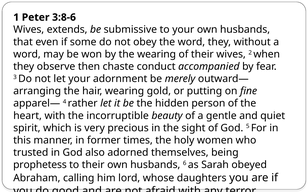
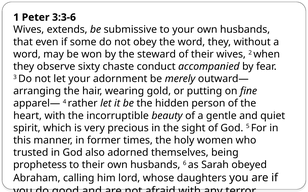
3:8-6: 3:8-6 -> 3:3-6 (64, 17)
the wearing: wearing -> steward (157, 54)
then: then -> sixty (89, 67)
